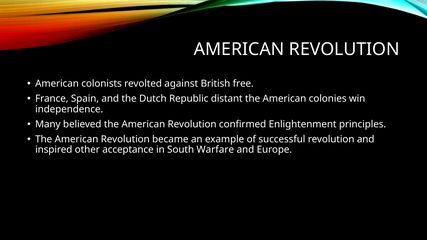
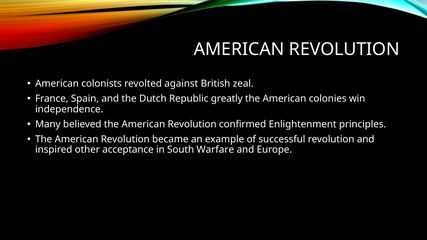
free: free -> zeal (243, 84)
distant: distant -> greatly (227, 99)
